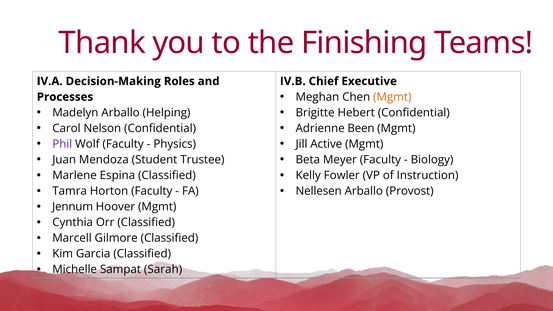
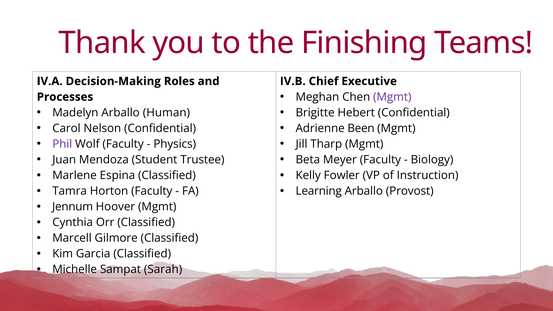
Mgmt colour: orange -> purple (392, 97)
Helping: Helping -> Human (166, 113)
Active: Active -> Tharp (326, 144)
Nellesen: Nellesen -> Learning (319, 191)
